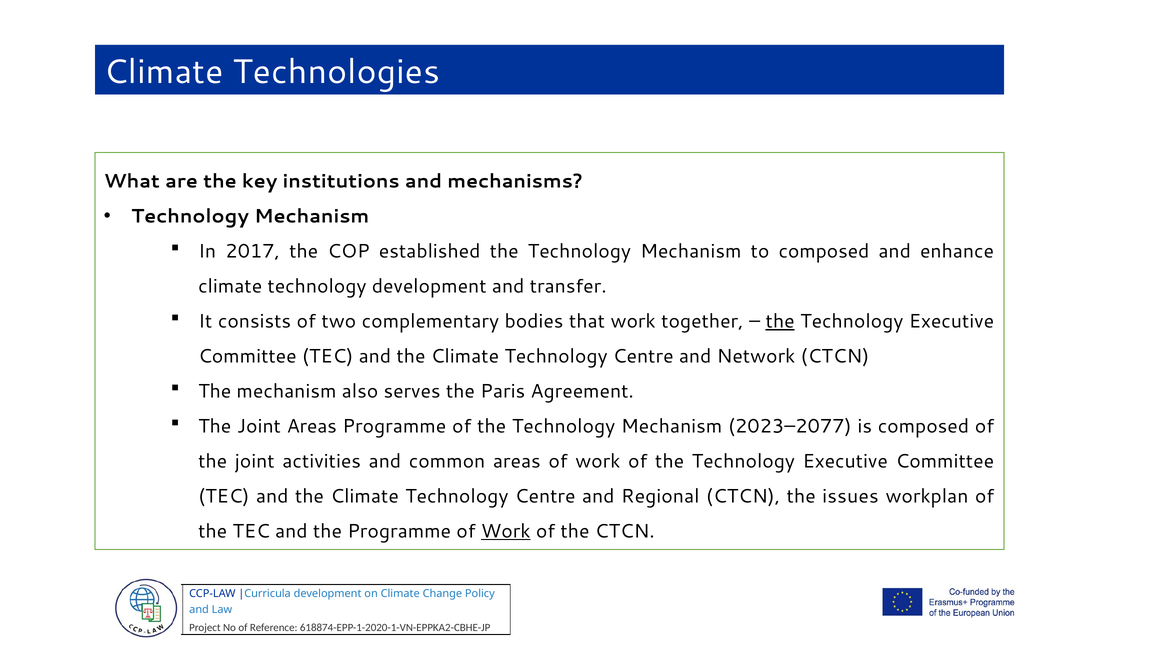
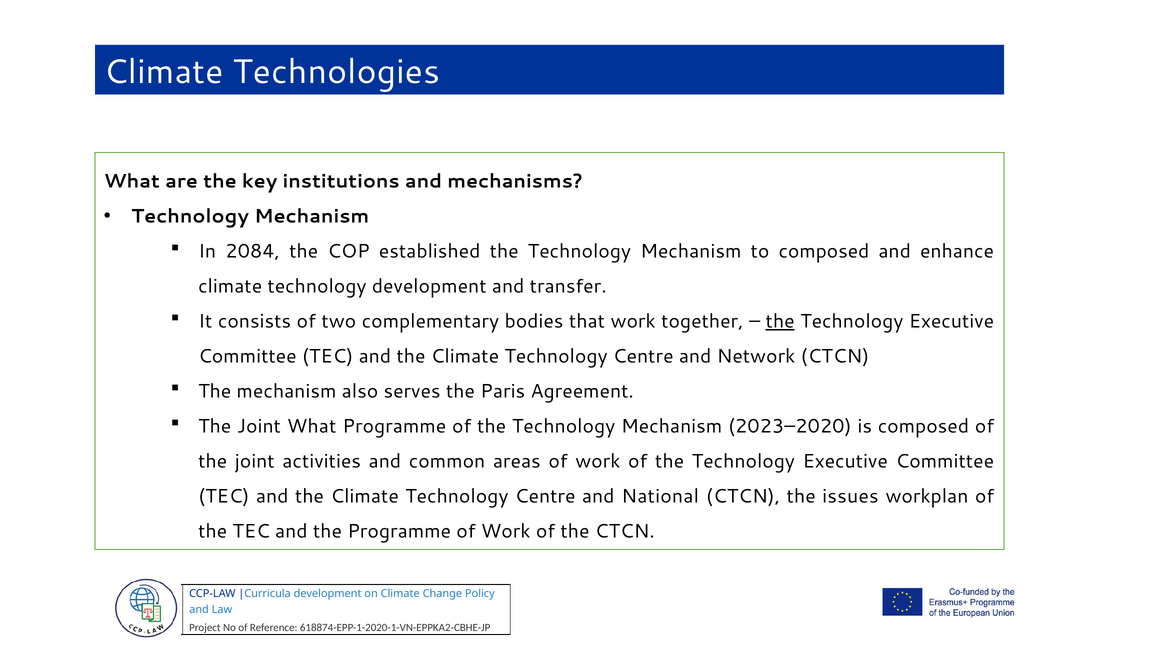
2017: 2017 -> 2084 (253, 252)
Joint Areas: Areas -> What (312, 426)
2023–2077: 2023–2077 -> 2023–2020 (790, 426)
Regional: Regional -> National (660, 496)
Work underline: present -> none (506, 531)
